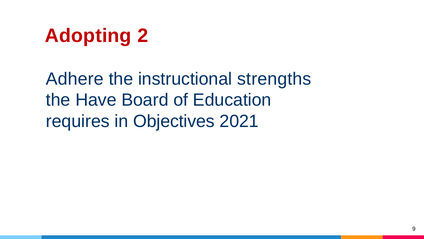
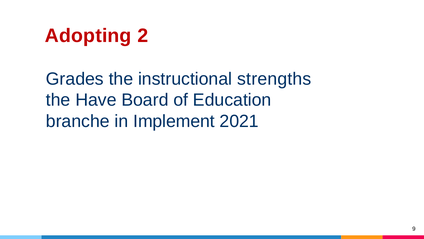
Adhere: Adhere -> Grades (75, 79)
requires: requires -> branche (78, 121)
Objectives: Objectives -> Implement (174, 121)
